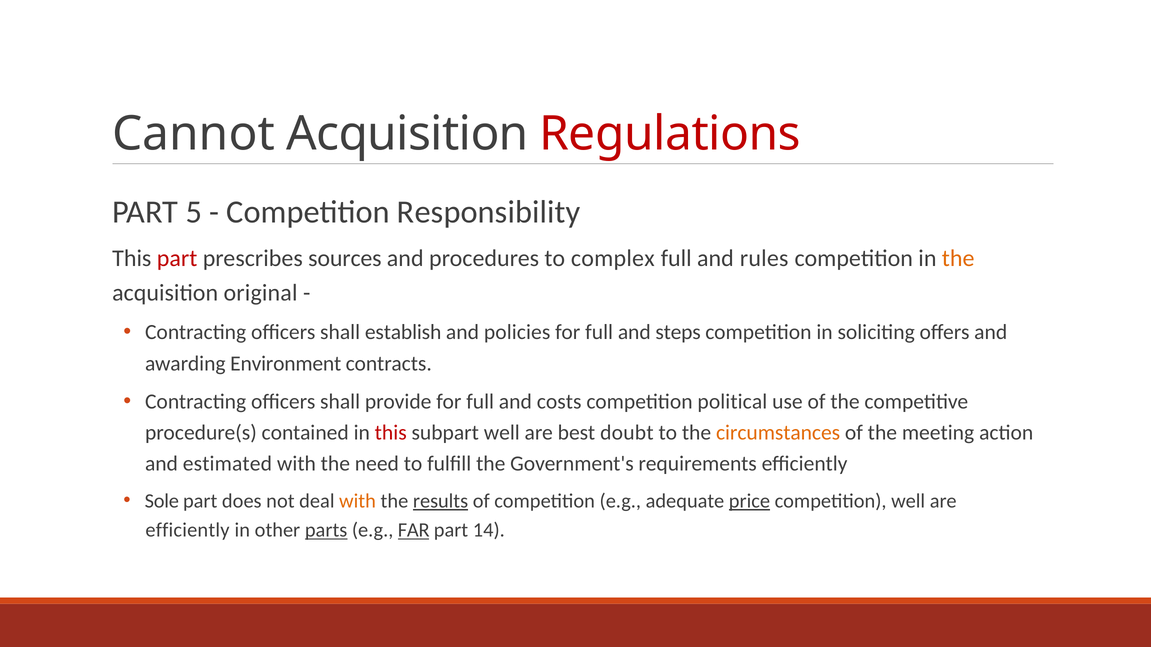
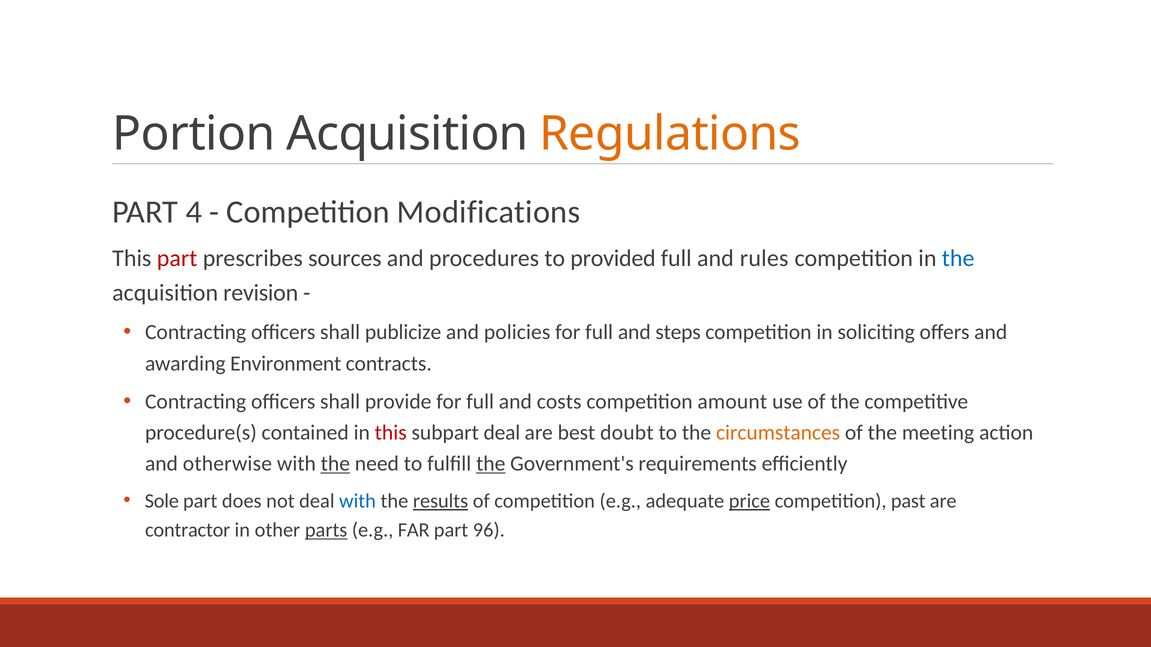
Cannot: Cannot -> Portion (194, 134)
Regulations colour: red -> orange (670, 134)
5: 5 -> 4 (194, 212)
Responsibility: Responsibility -> Modifications (489, 212)
complex: complex -> provided (613, 259)
the colour: orange -> blue (958, 259)
original: original -> revision (261, 293)
establish: establish -> publicize (403, 333)
political: political -> amount (732, 402)
subpart well: well -> deal (502, 433)
estimated: estimated -> otherwise (227, 464)
the underline: none -> present (335, 464)
the underline: none -> present (491, 464)
with colour: orange -> blue (358, 501)
competition well: well -> past (908, 501)
efficiently: efficiently -> contractor (188, 531)
FAR underline: present -> none (414, 531)
14: 14 -> 96 (489, 531)
